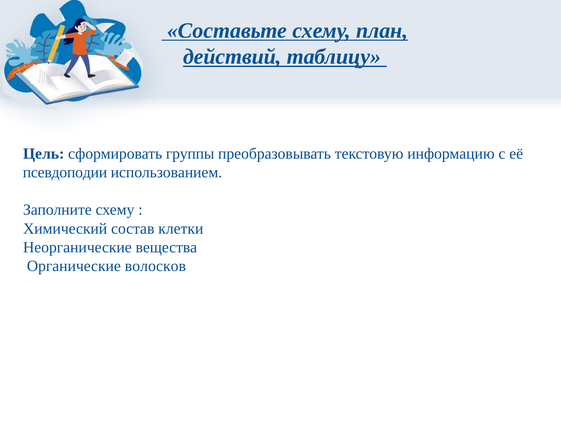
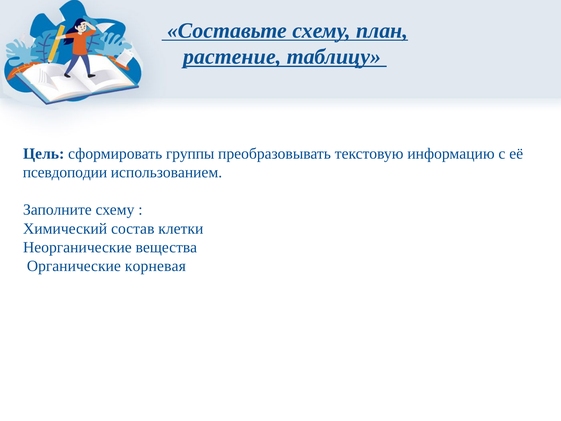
действий: действий -> растение (232, 57)
волосков: волосков -> корневая (155, 266)
